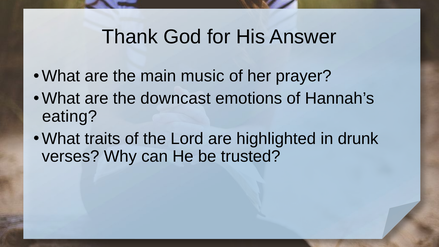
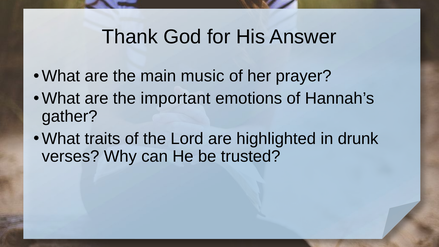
downcast: downcast -> important (176, 99)
eating: eating -> gather (70, 116)
